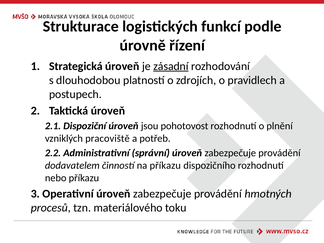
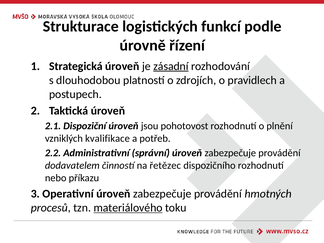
pracoviště: pracoviště -> kvalifikace (107, 138)
na příkazu: příkazu -> řetězec (165, 165)
materiálového underline: none -> present (128, 208)
